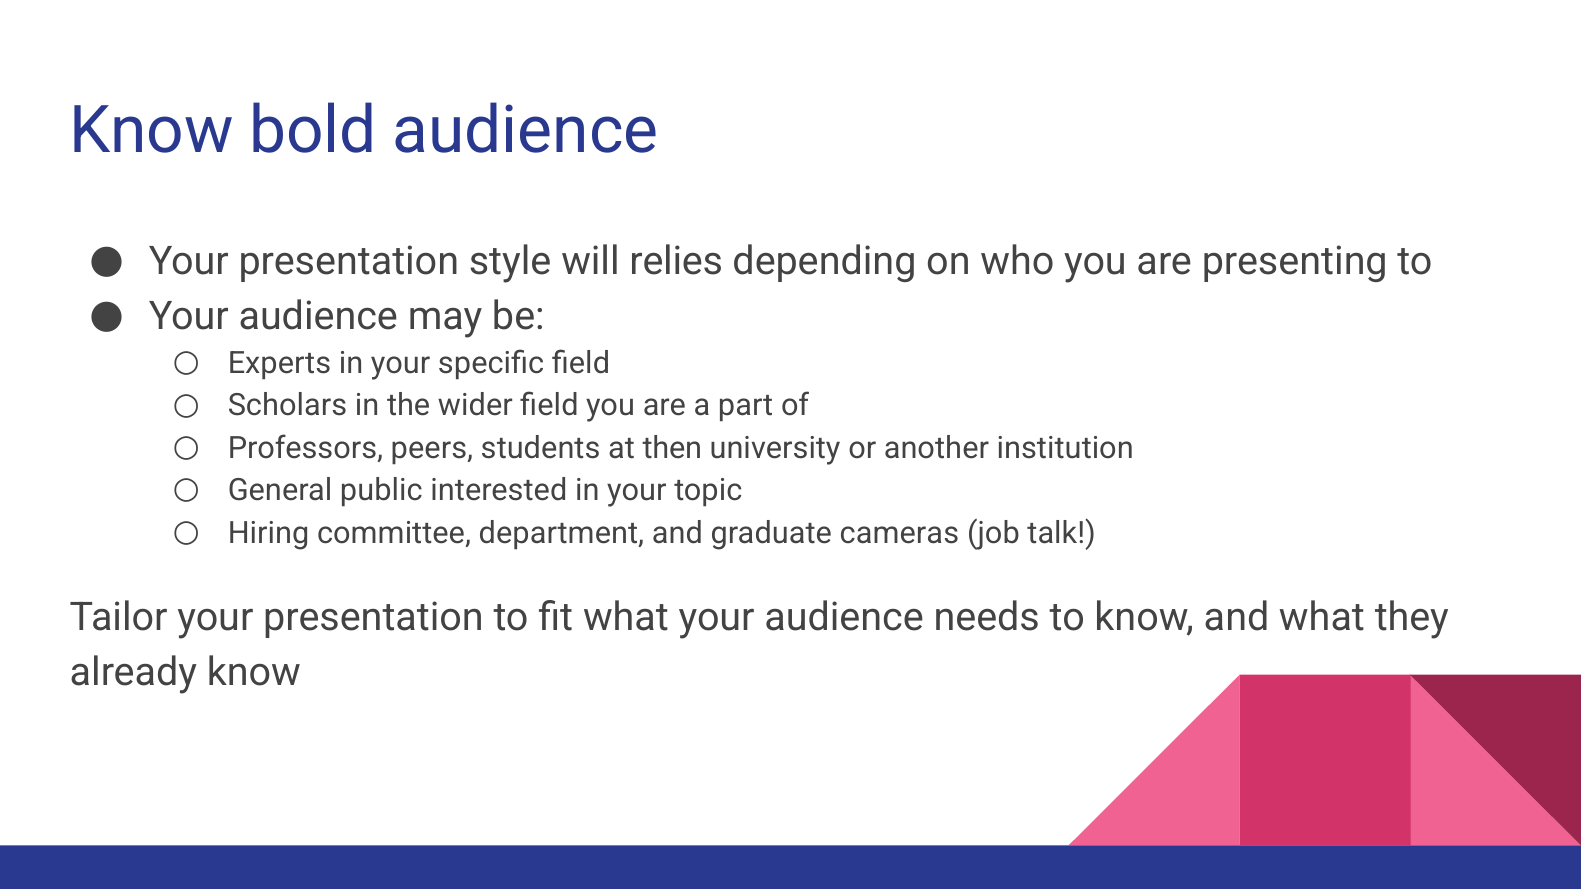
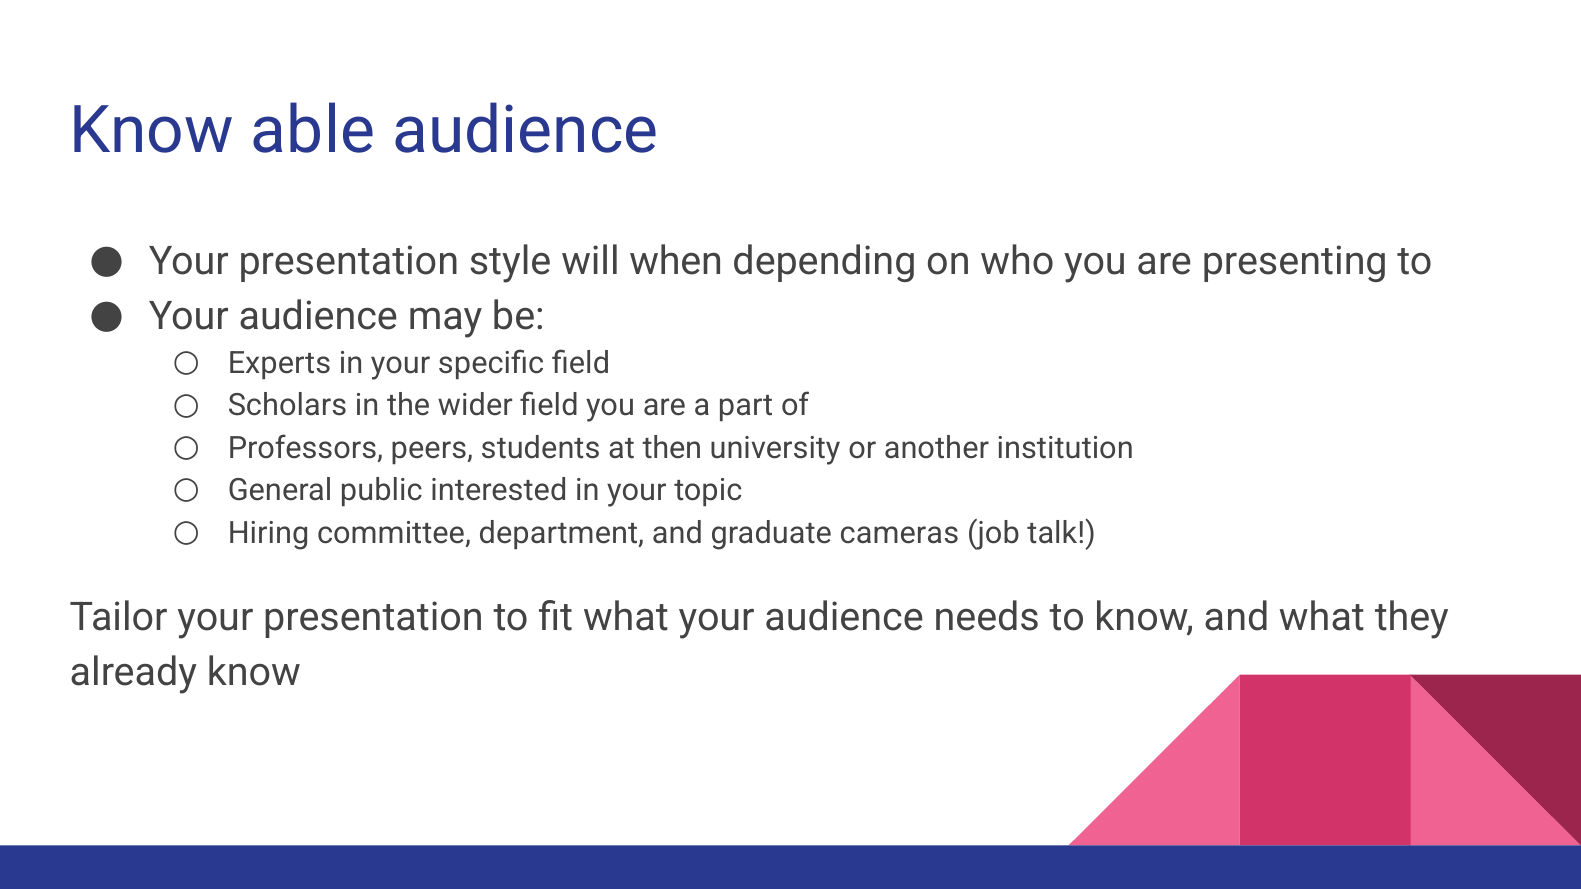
bold: bold -> able (313, 131)
relies: relies -> when (676, 262)
